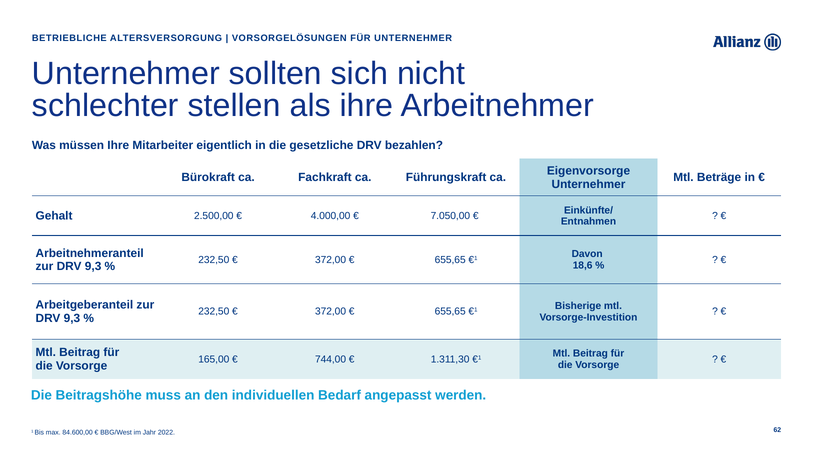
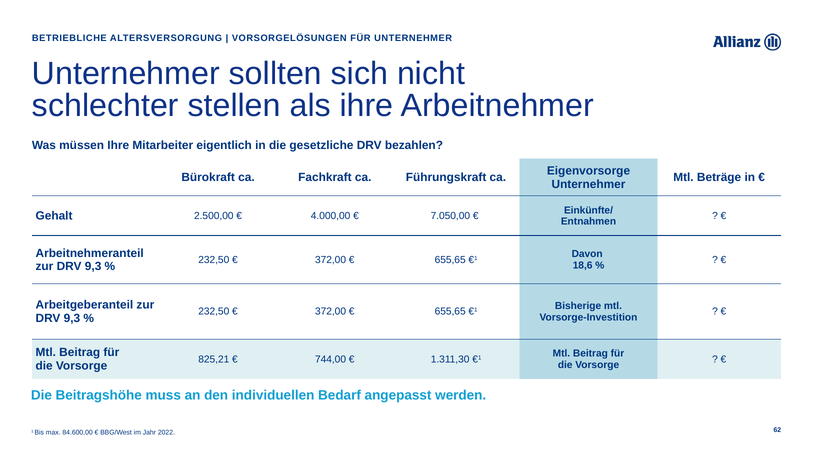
165,00: 165,00 -> 825,21 (214, 359)
